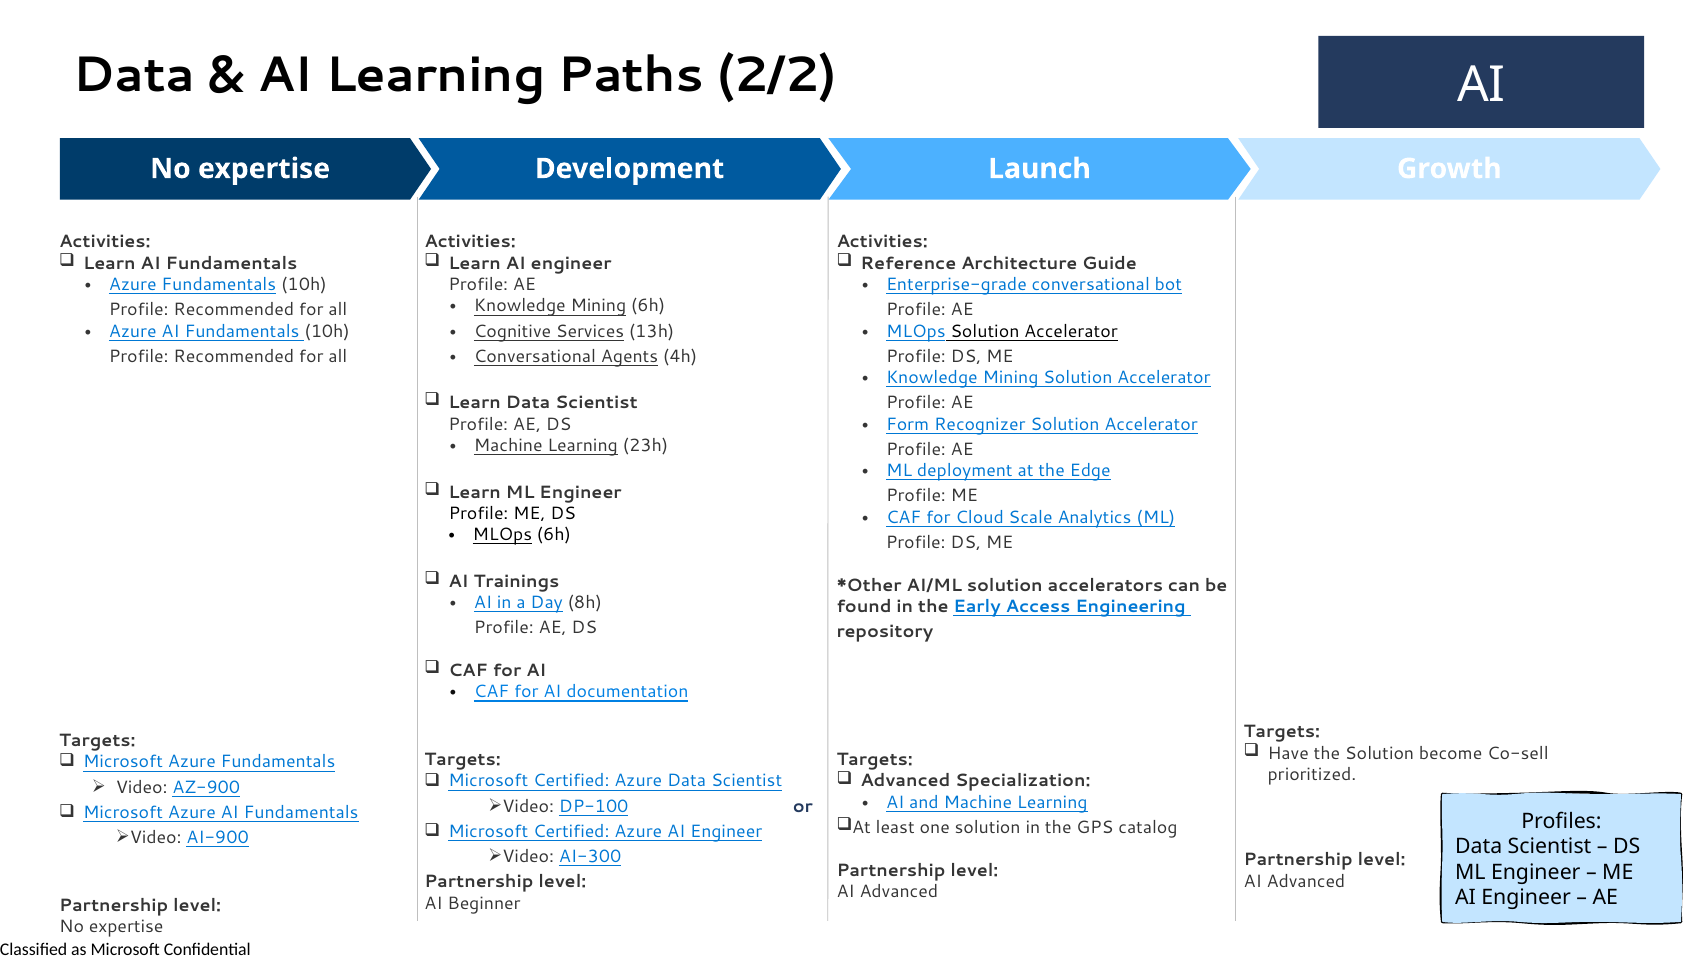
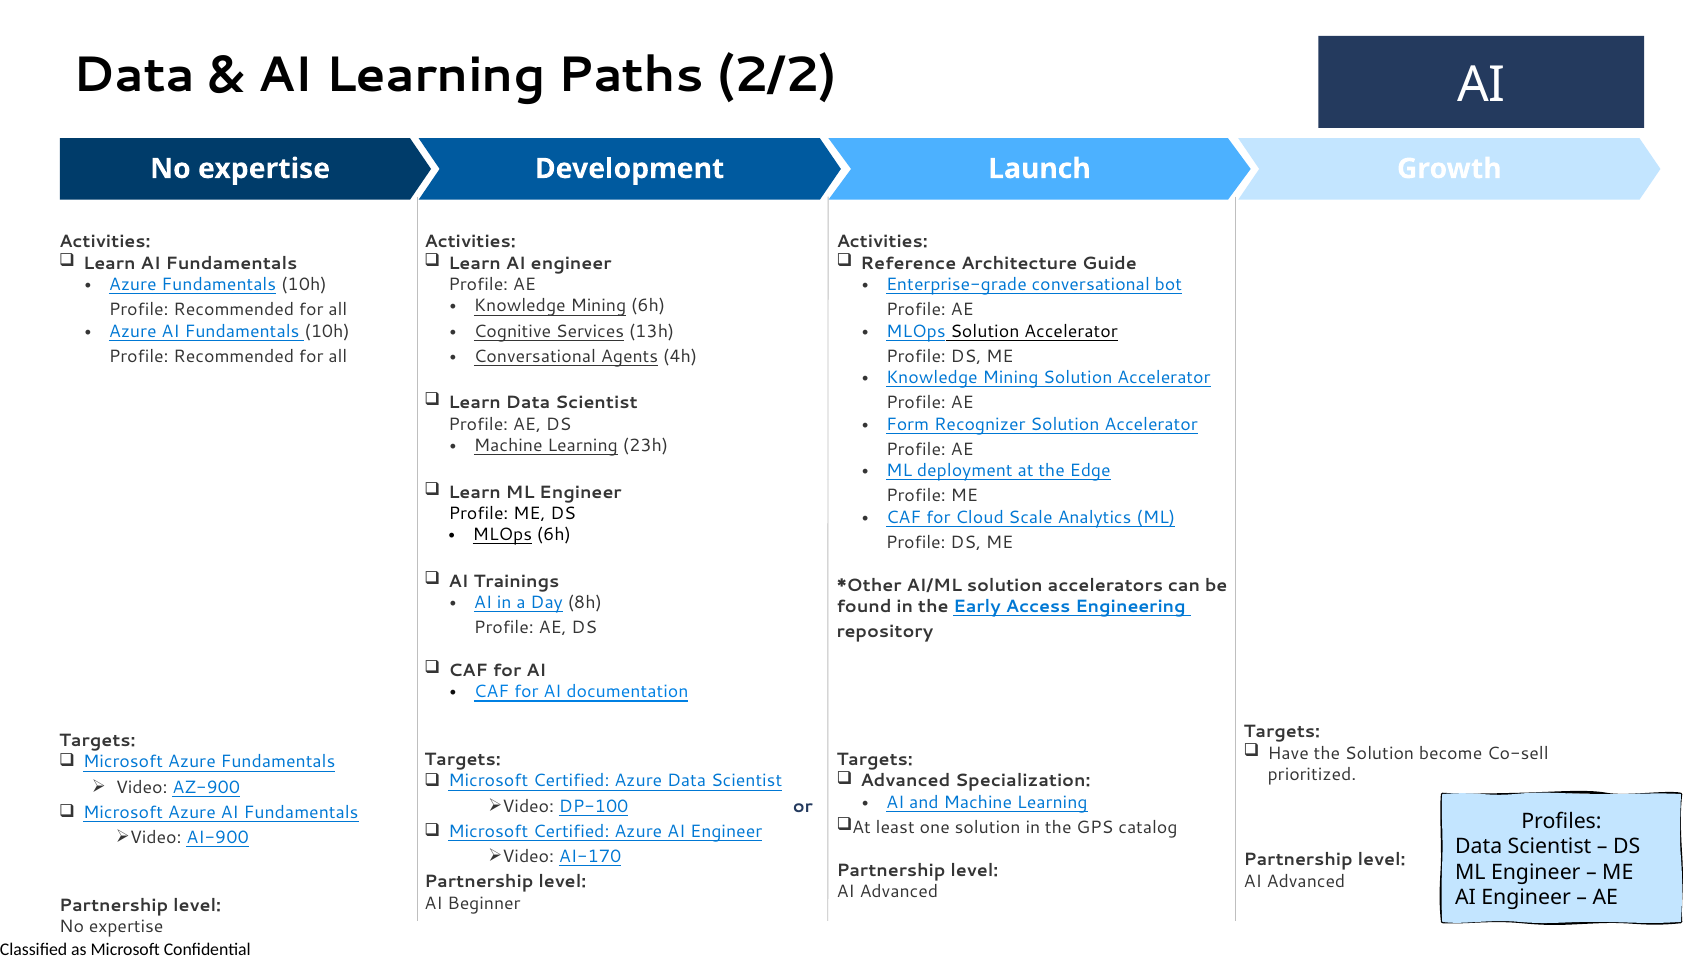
AI-300: AI-300 -> AI-170 (590, 857)
